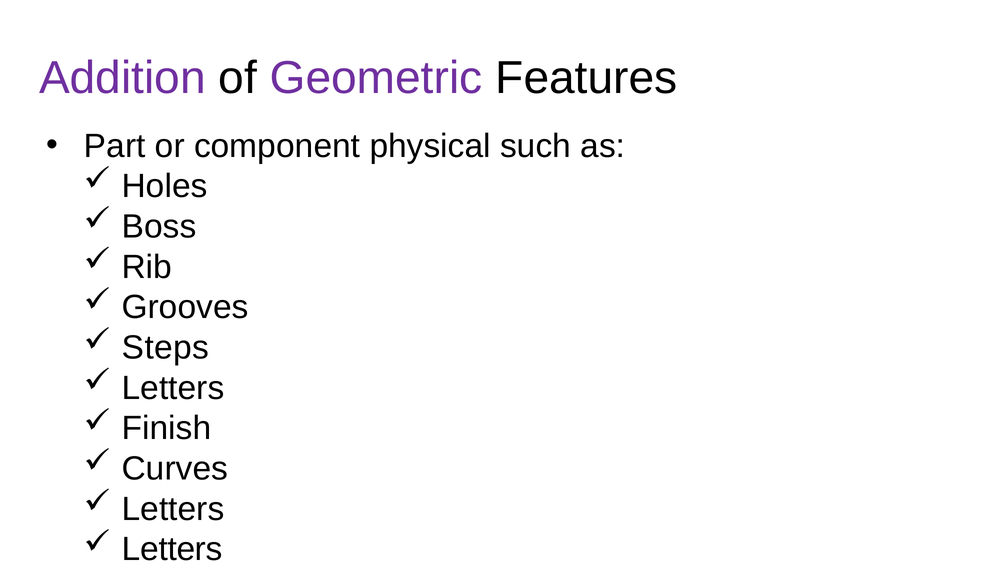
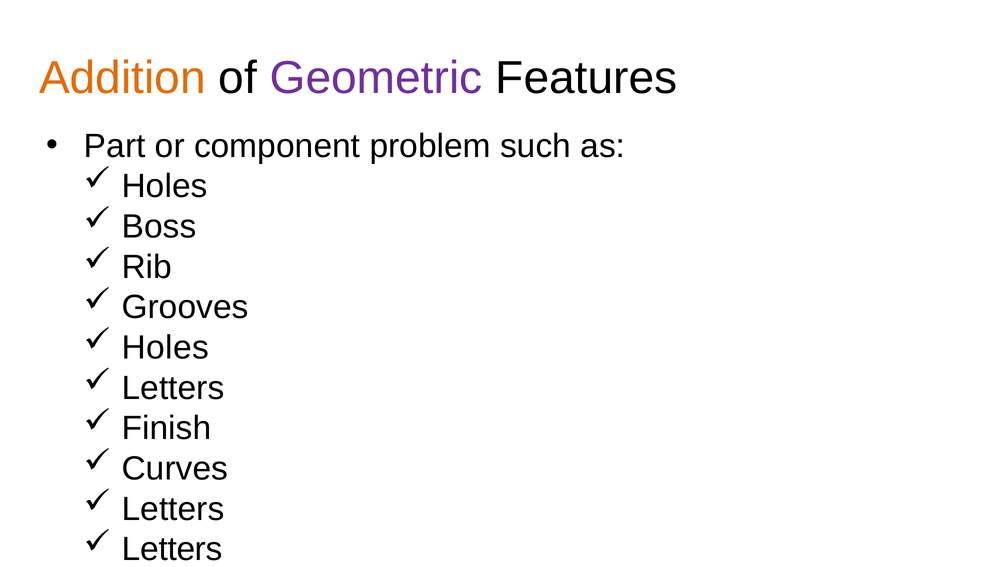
Addition colour: purple -> orange (122, 78)
physical: physical -> problem (430, 146)
Steps: Steps -> Holes (165, 347)
